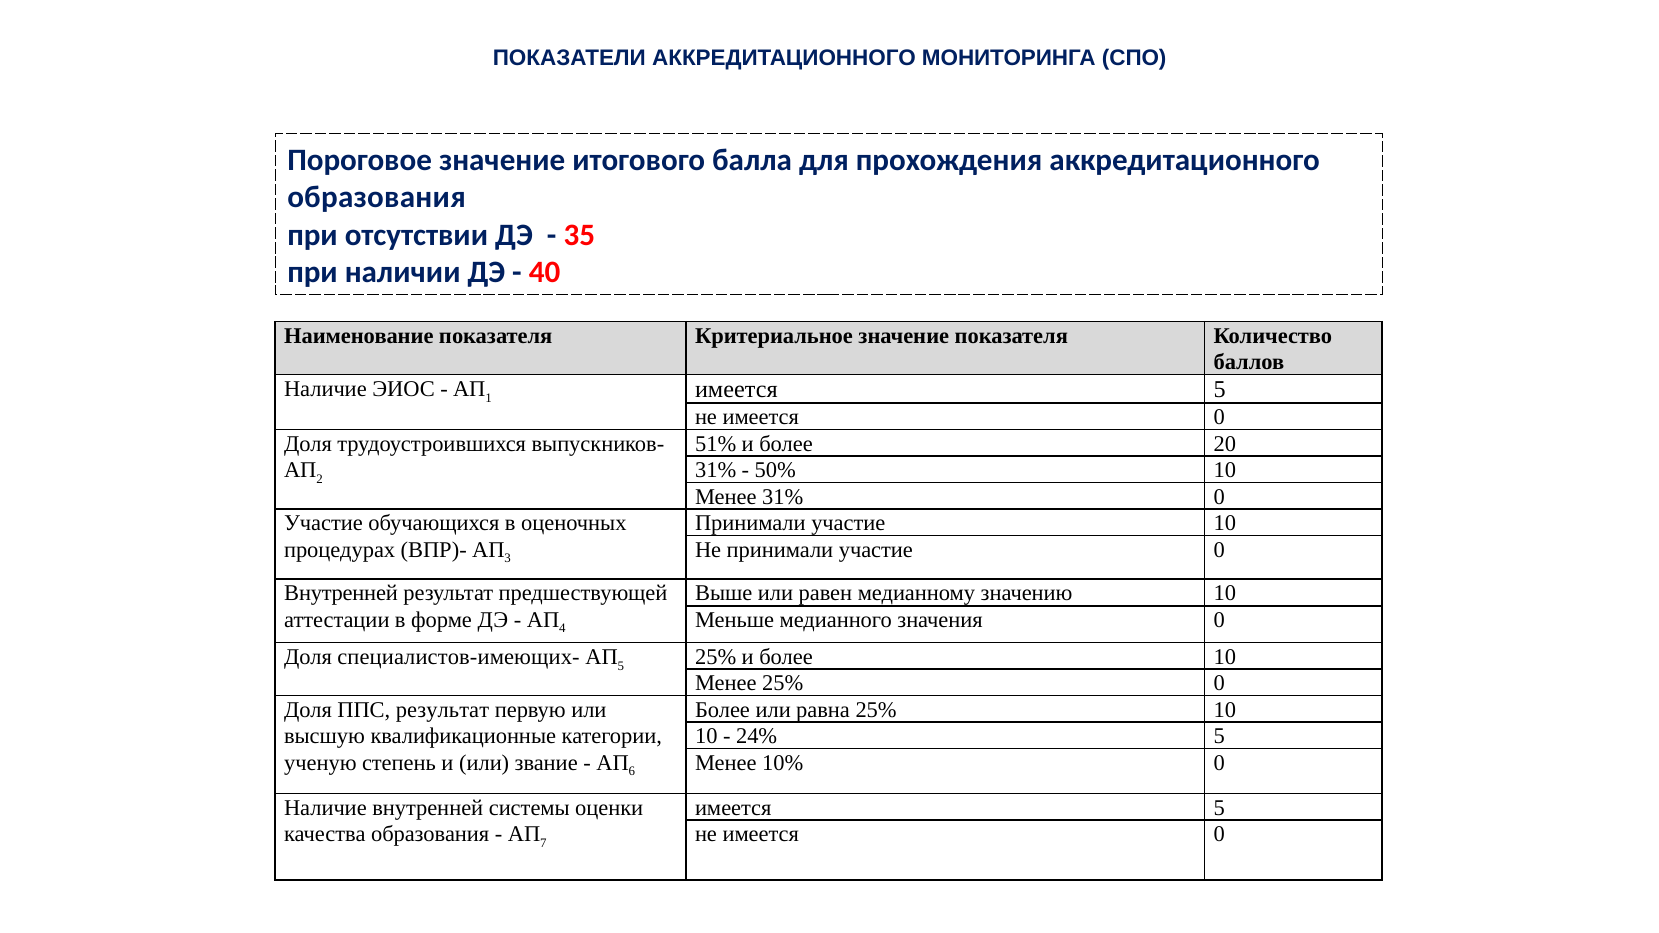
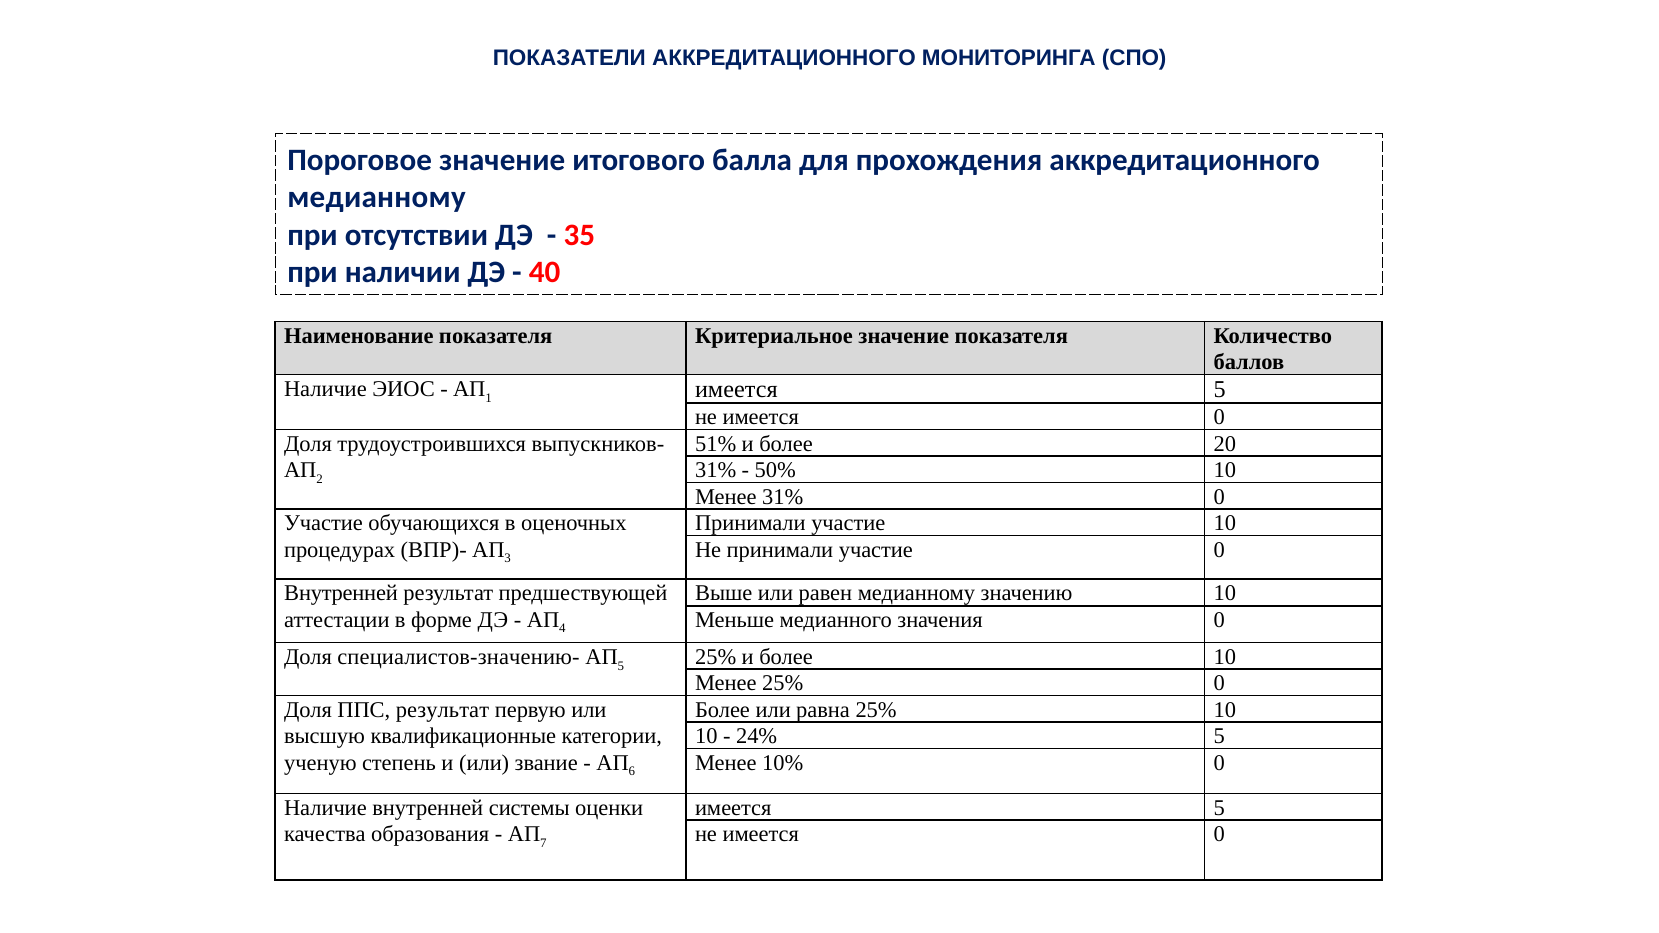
образования: образования -> медианному (377, 198)
специалистов-имеющих-: специалистов-имеющих- -> специалистов-значению- (458, 657)
